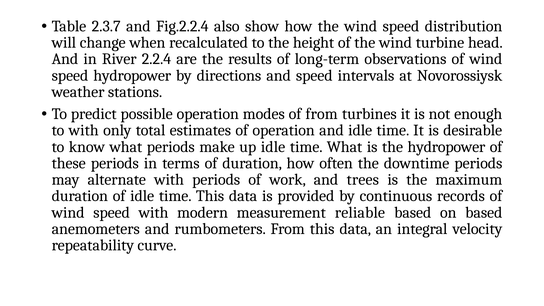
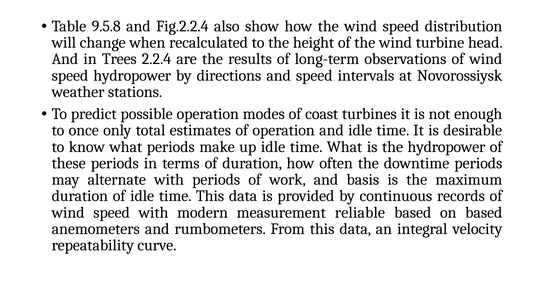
2.3.7: 2.3.7 -> 9.5.8 (106, 26)
River: River -> Trees (119, 59)
of from: from -> coast (322, 114)
to with: with -> once (84, 130)
trees: trees -> basis (363, 180)
